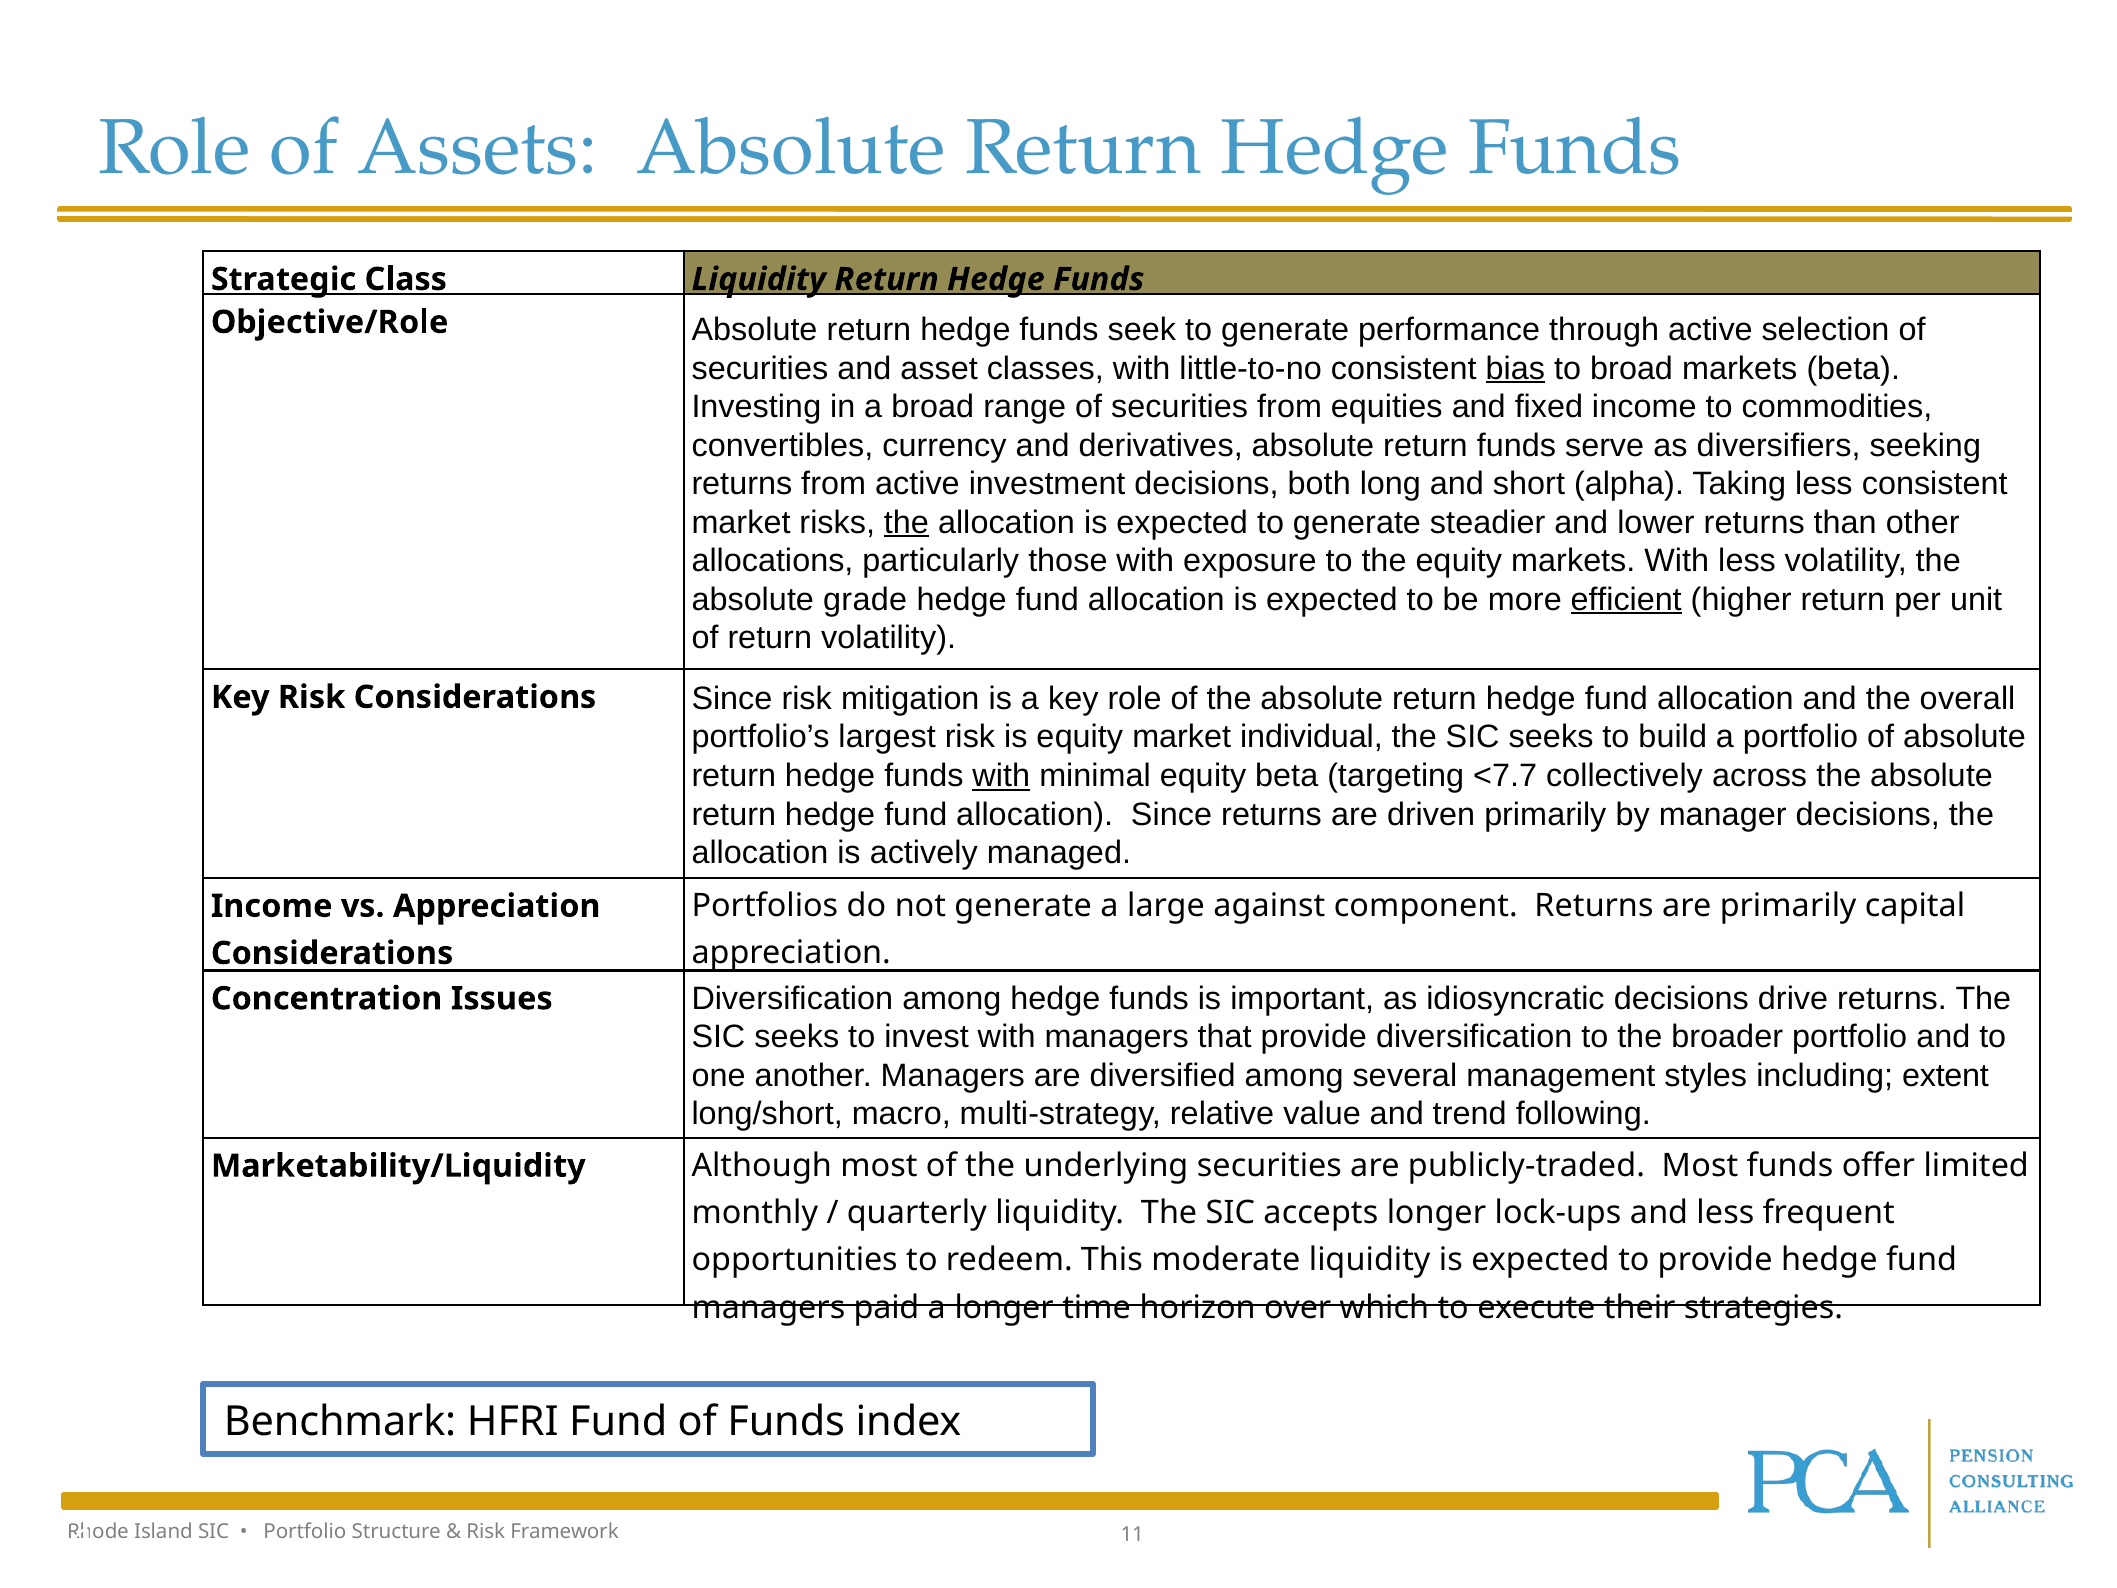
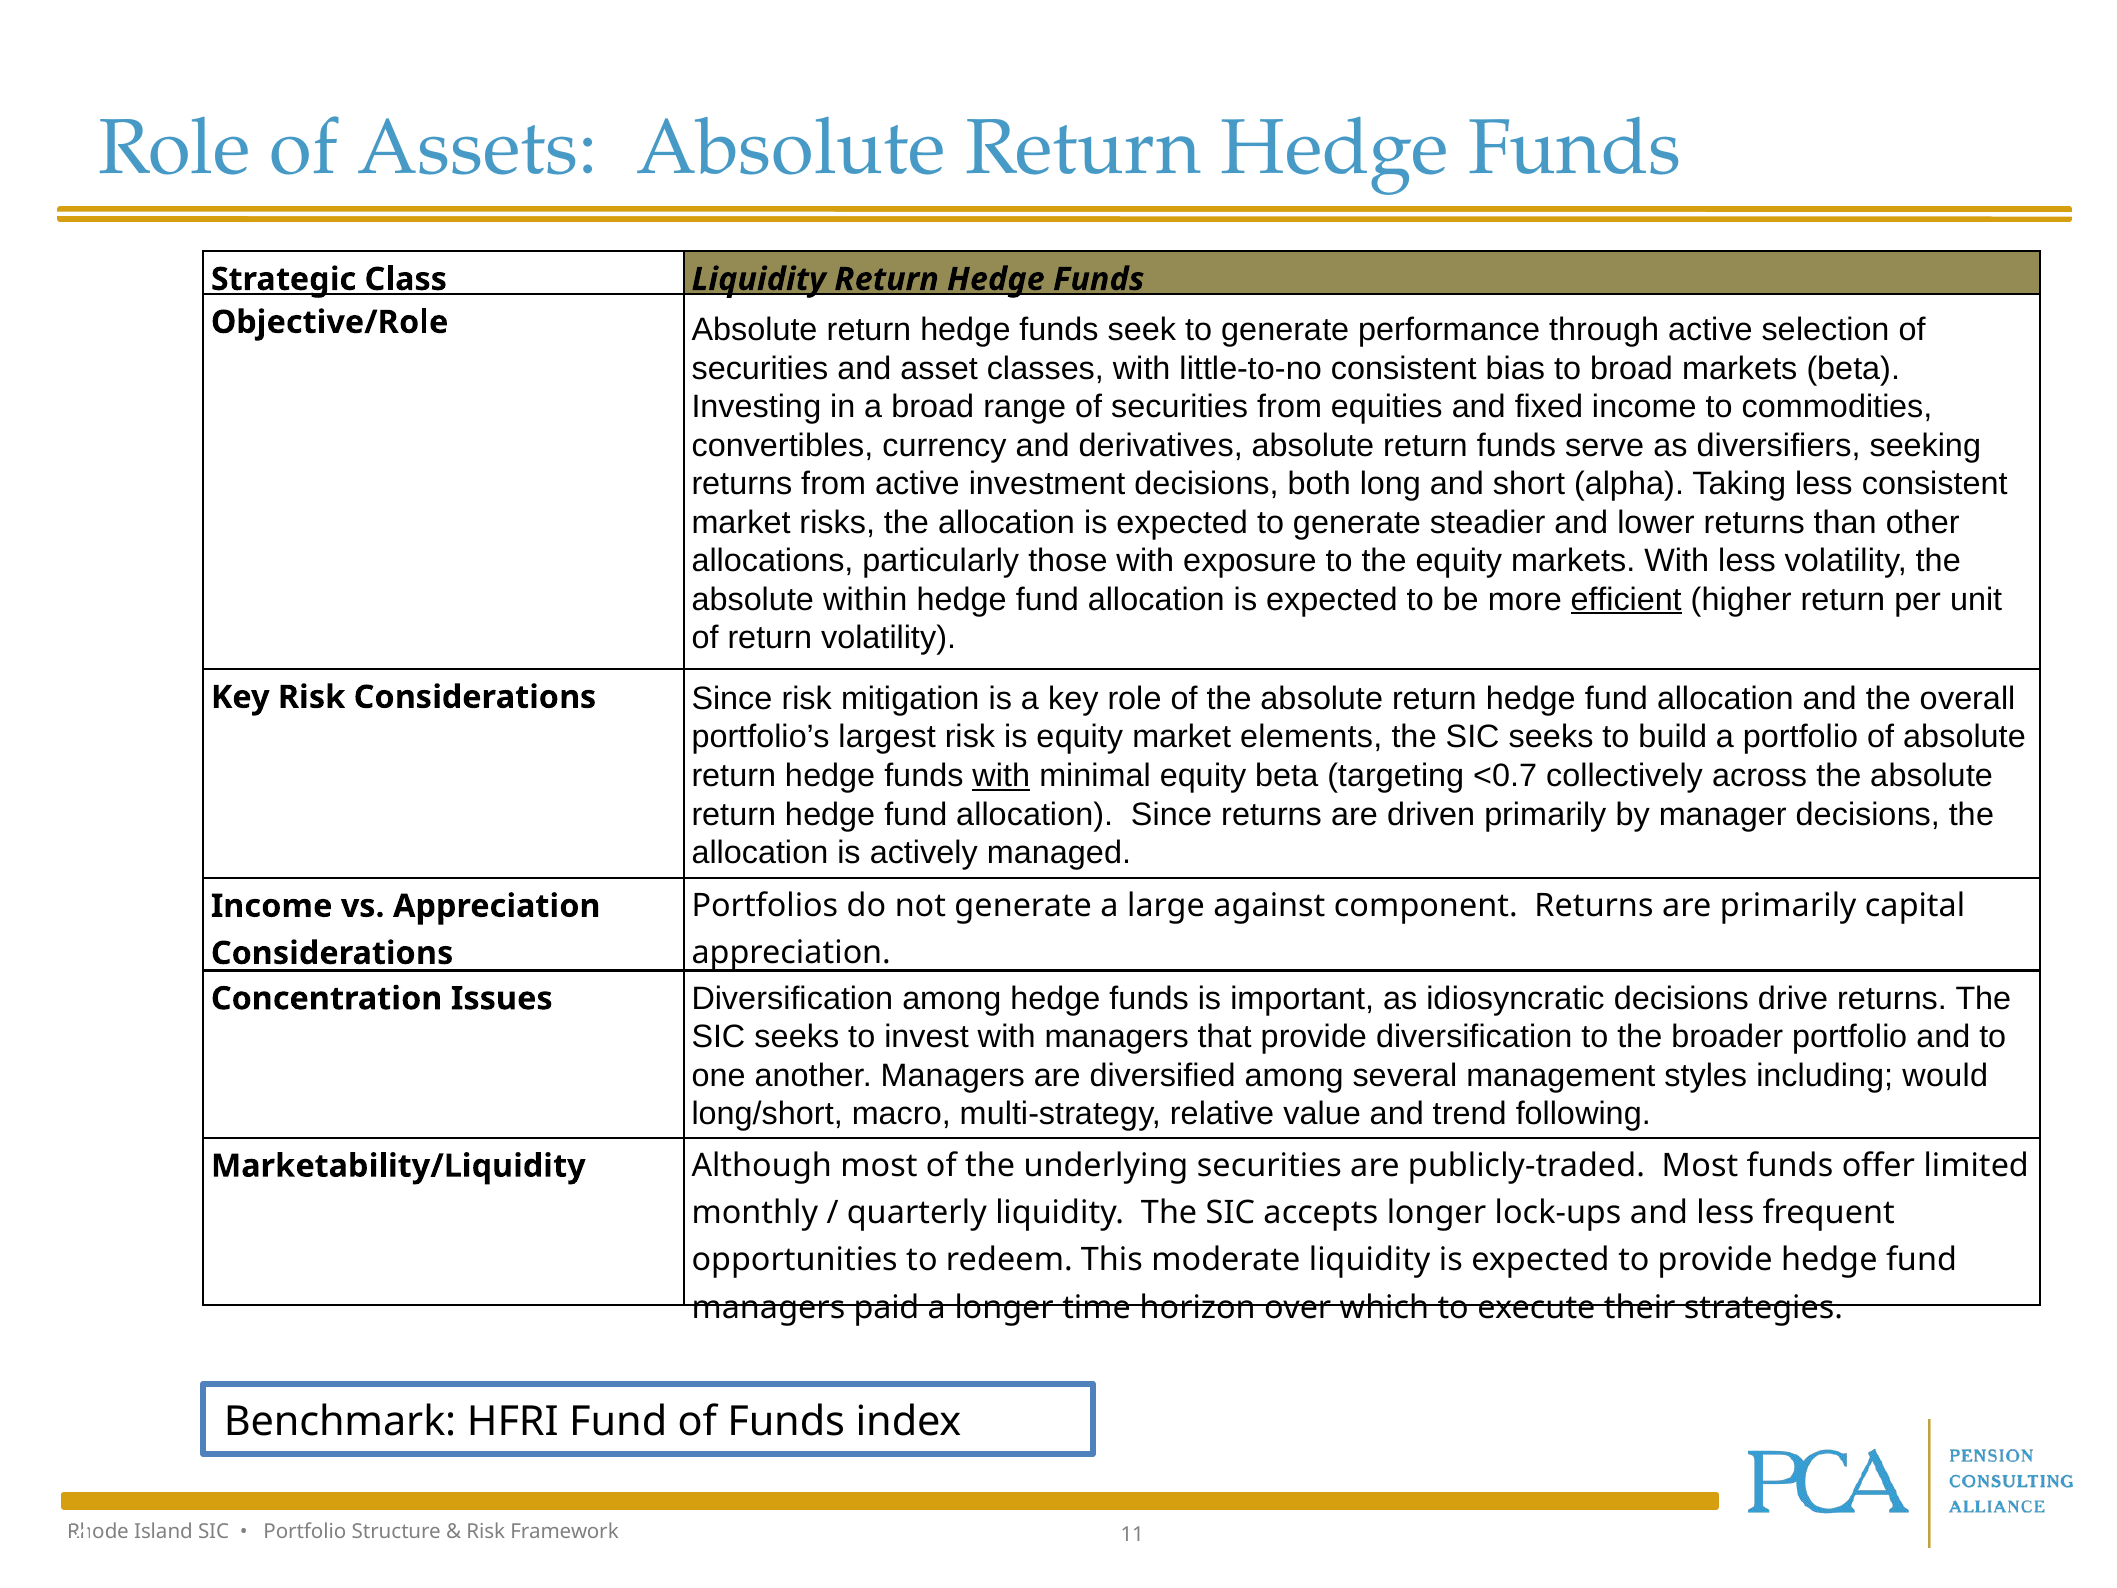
bias underline: present -> none (1515, 368)
the underline: present -> none (906, 522)
grade: grade -> within (865, 599)
individual: individual -> elements (1311, 737)
<7.7: <7.7 -> <0.7 (1505, 776)
extent: extent -> would (1945, 1076)
